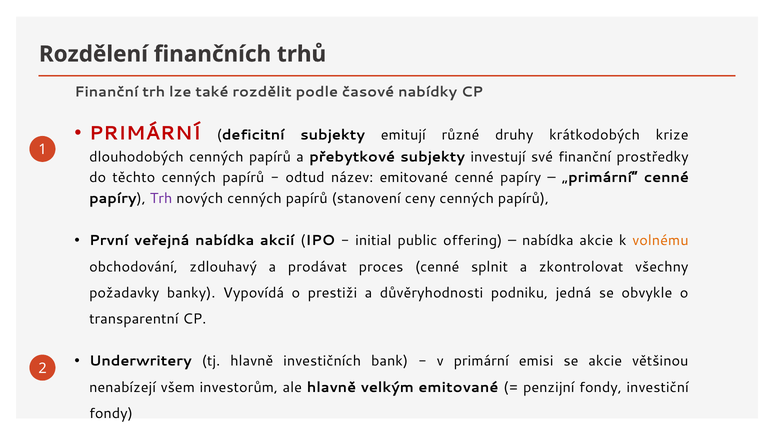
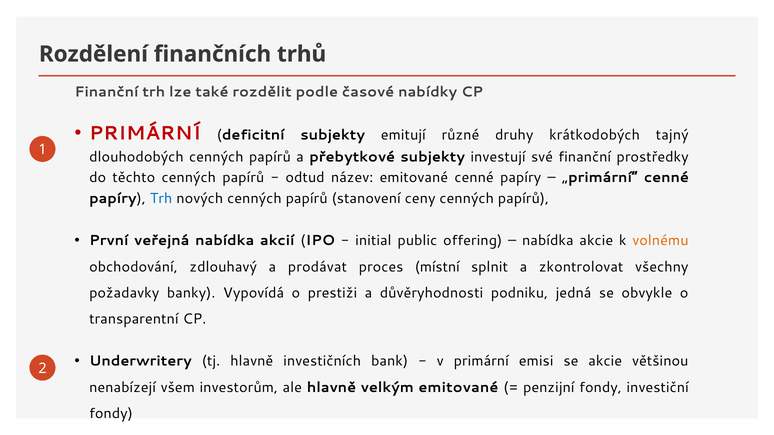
krize: krize -> tajný (672, 135)
Trh colour: purple -> blue (161, 199)
proces cenné: cenné -> místní (437, 267)
